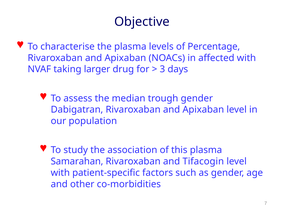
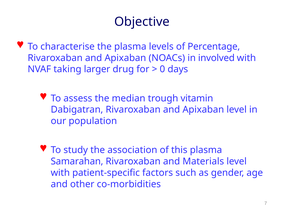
affected: affected -> involved (216, 58)
3: 3 -> 0 (162, 69)
trough gender: gender -> vitamin (197, 98)
Tifacogin: Tifacogin -> Materials (203, 161)
